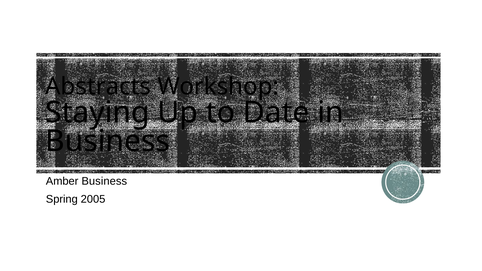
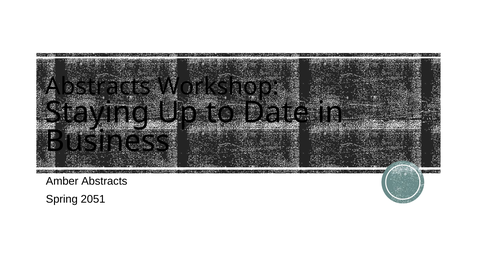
Amber Business: Business -> Abstracts (104, 181)
2005: 2005 -> 2051 (93, 199)
